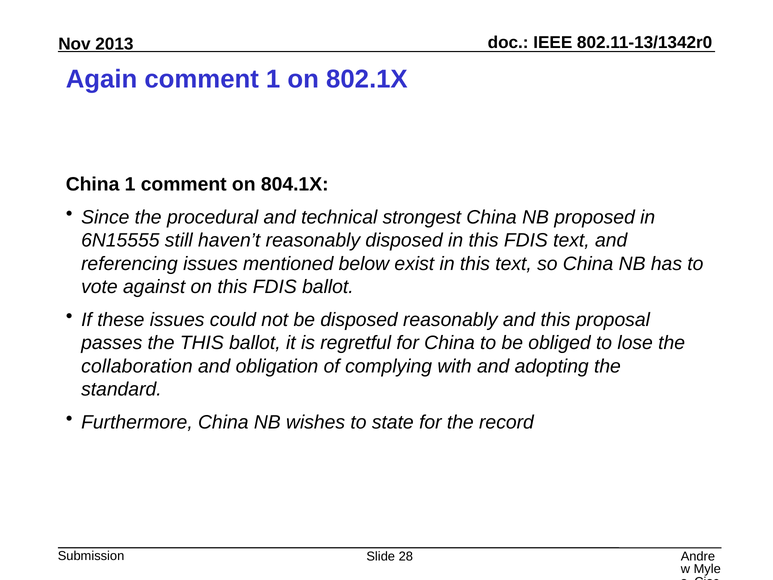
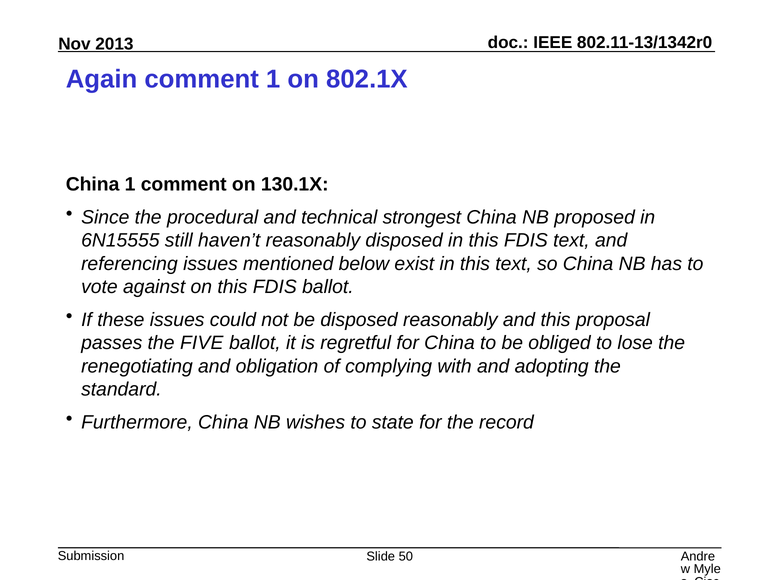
804.1X: 804.1X -> 130.1X (295, 184)
the THIS: THIS -> FIVE (202, 343)
collaboration: collaboration -> renegotiating (137, 366)
28: 28 -> 50 (406, 556)
